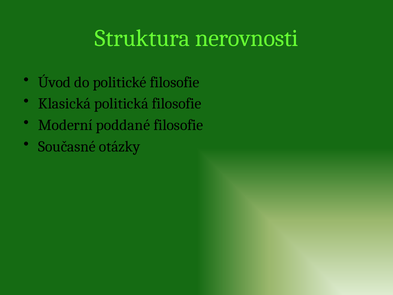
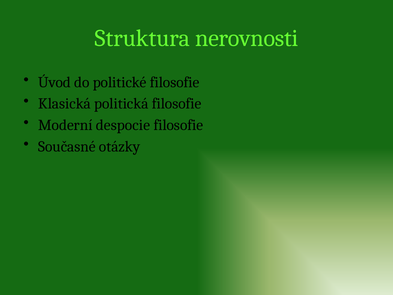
poddané: poddané -> despocie (123, 125)
